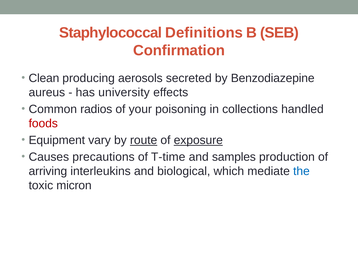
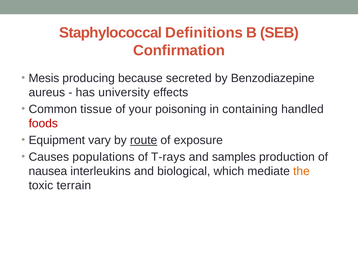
Clean: Clean -> Mesis (44, 78)
aerosols: aerosols -> because (140, 78)
radios: radios -> tissue (96, 109)
collections: collections -> containing (250, 109)
exposure underline: present -> none (198, 140)
precautions: precautions -> populations (103, 157)
T-time: T-time -> T-rays (168, 157)
arriving: arriving -> nausea (48, 171)
the colour: blue -> orange (301, 171)
micron: micron -> terrain (74, 186)
